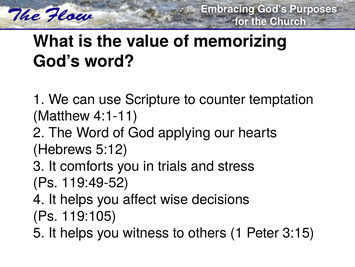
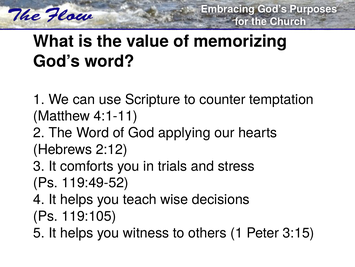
5:12: 5:12 -> 2:12 (112, 149)
affect: affect -> teach (140, 199)
